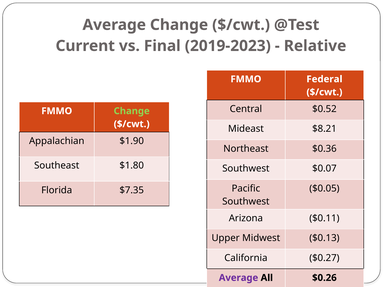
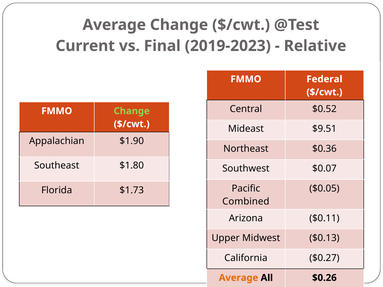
$8.21: $8.21 -> $9.51 (324, 129)
$7.35: $7.35 -> $1.73 (132, 190)
Southwest: Southwest -> Combined (246, 202)
Average colour: purple -> orange (239, 278)
